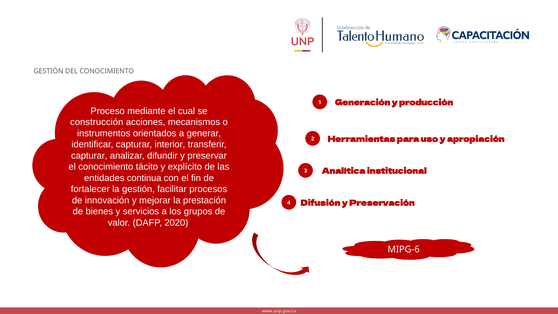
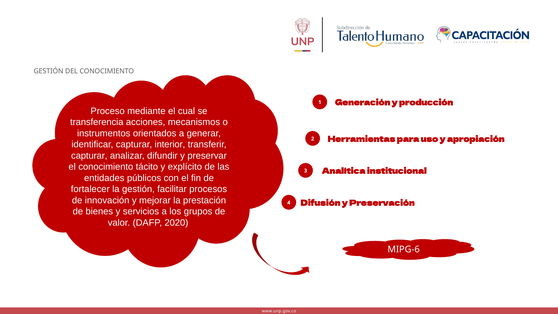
construcción: construcción -> transferencia (97, 122)
continua: continua -> públicos (144, 178)
